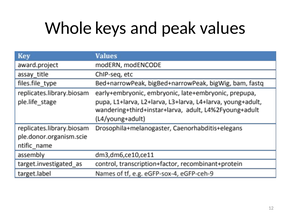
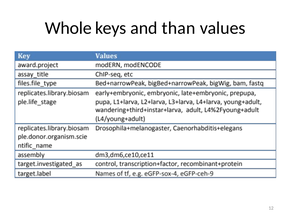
peak: peak -> than (179, 28)
